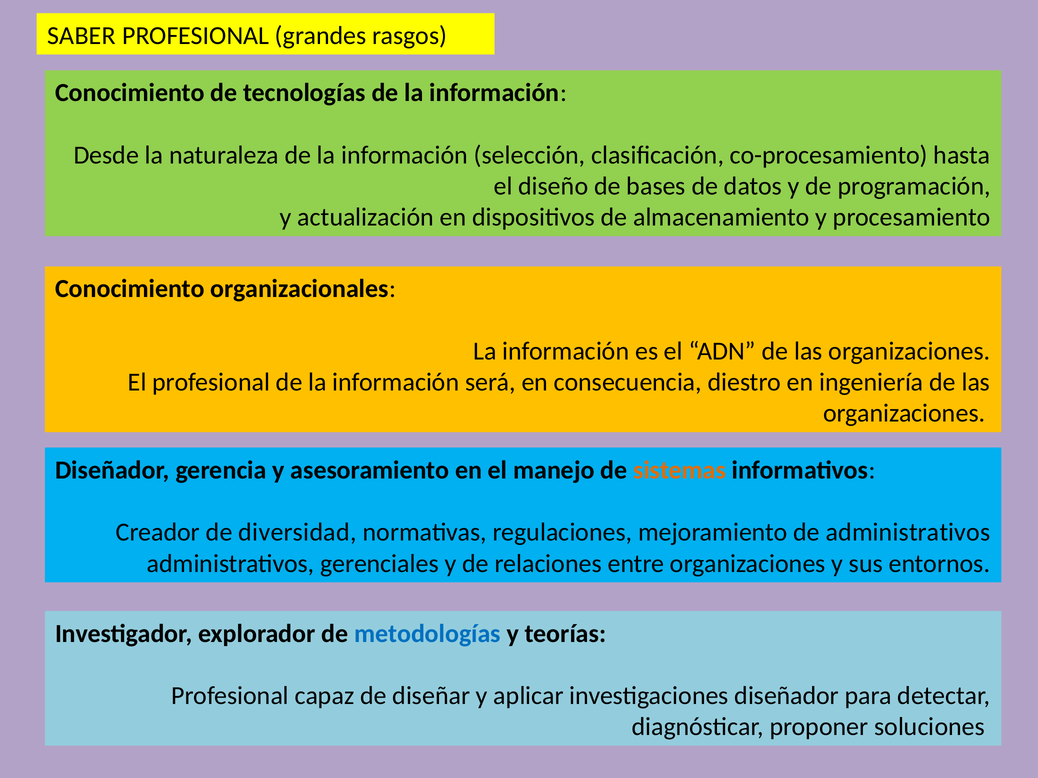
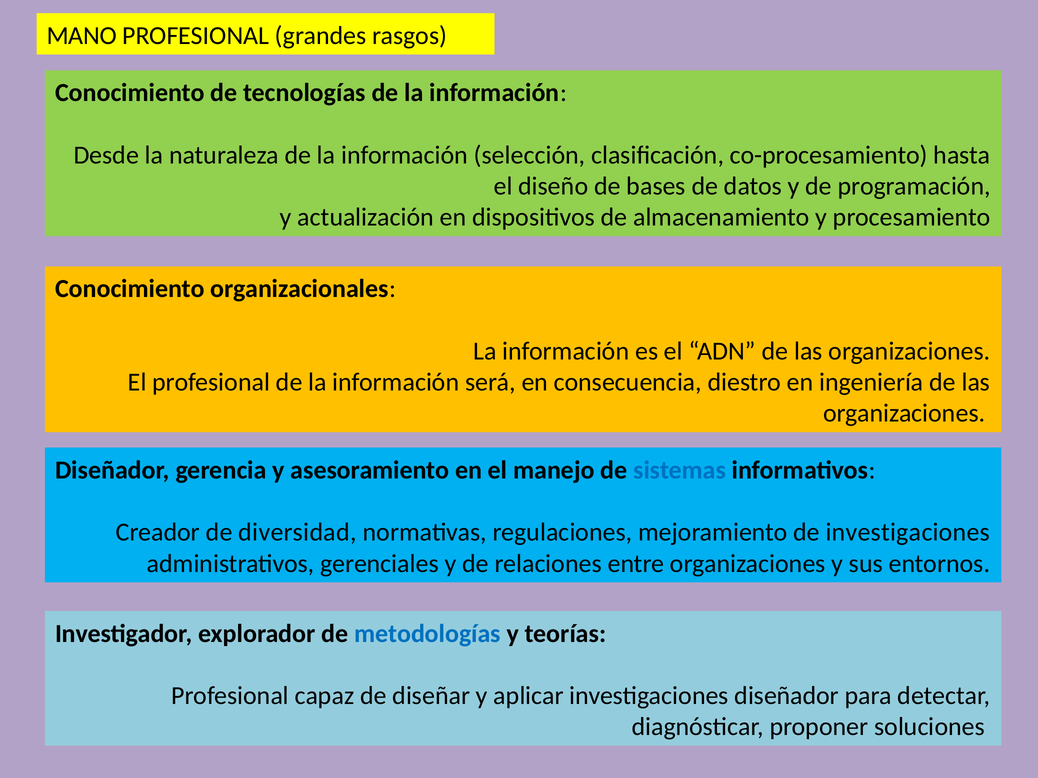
SABER: SABER -> MANO (82, 36)
sistemas colour: orange -> blue (680, 470)
de administrativos: administrativos -> investigaciones (908, 533)
